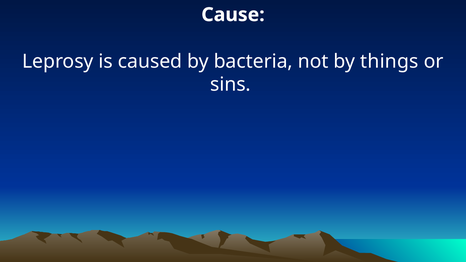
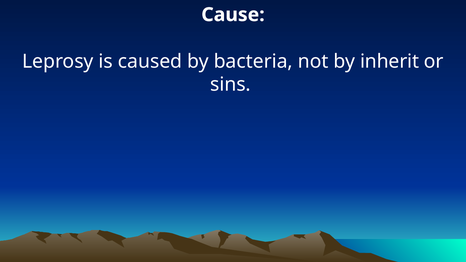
things: things -> inherit (390, 61)
